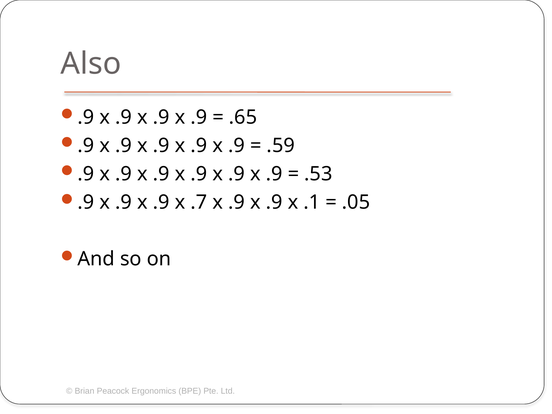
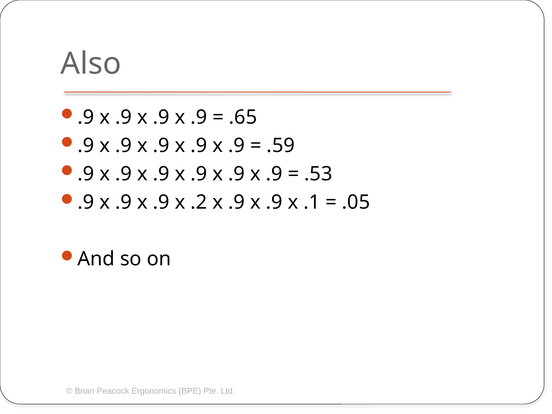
.7: .7 -> .2 (199, 202)
